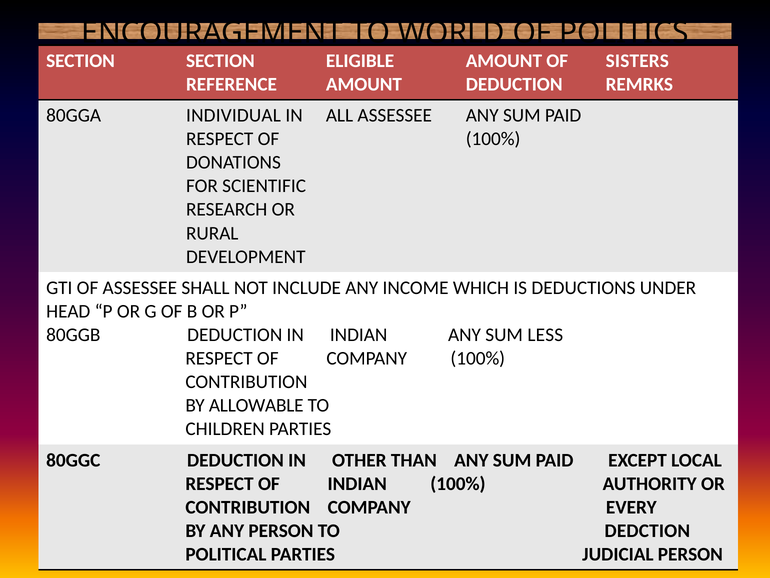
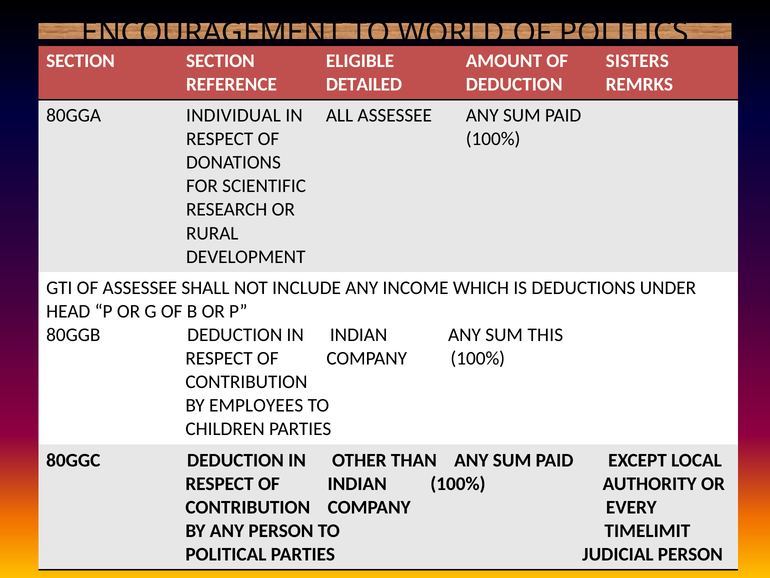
AMOUNT: AMOUNT -> DETAILED (364, 84)
LESS: LESS -> THIS (545, 335)
ALLOWABLE: ALLOWABLE -> EMPLOYEES (256, 405)
DEDCTION: DEDCTION -> TIMELIMIT (647, 530)
